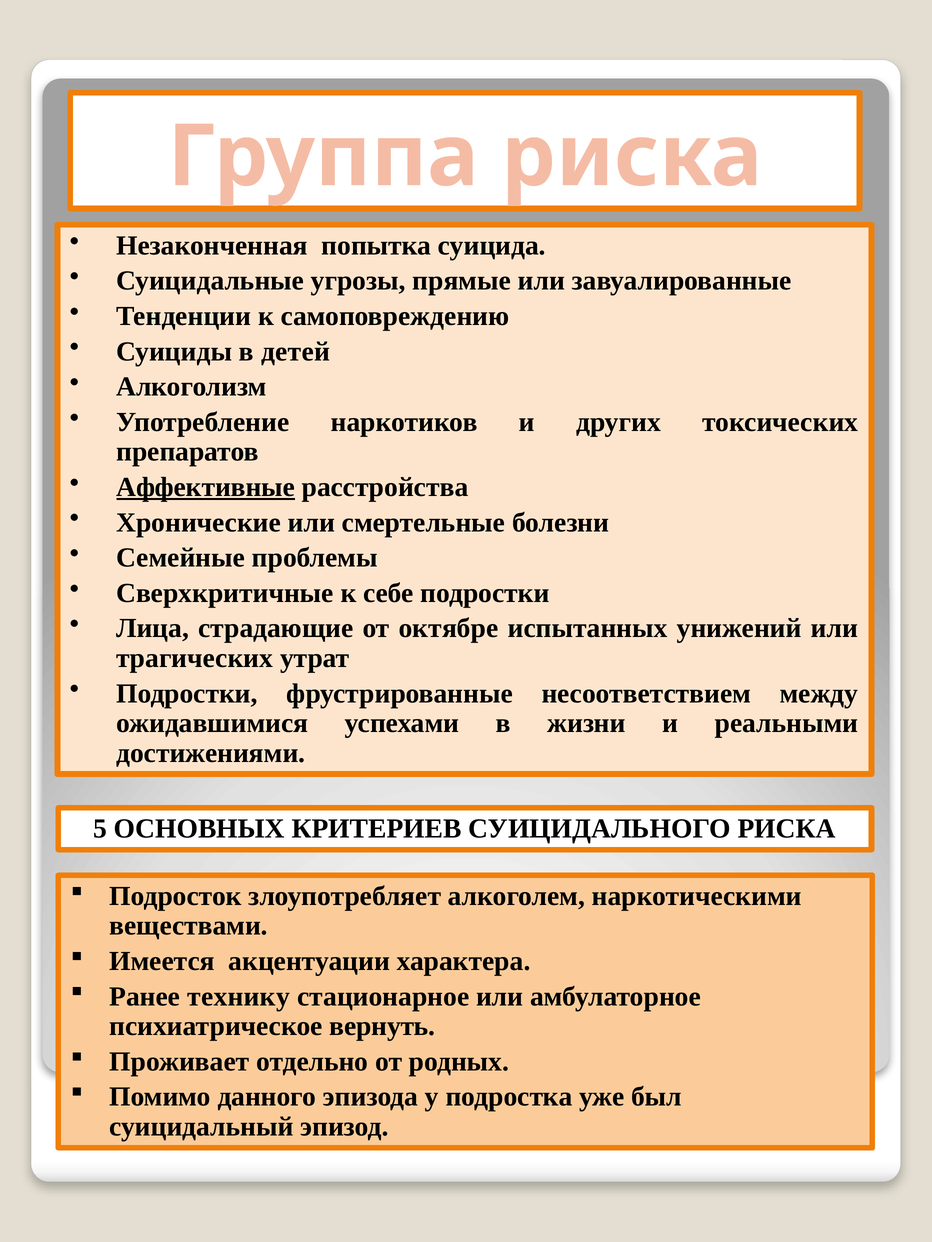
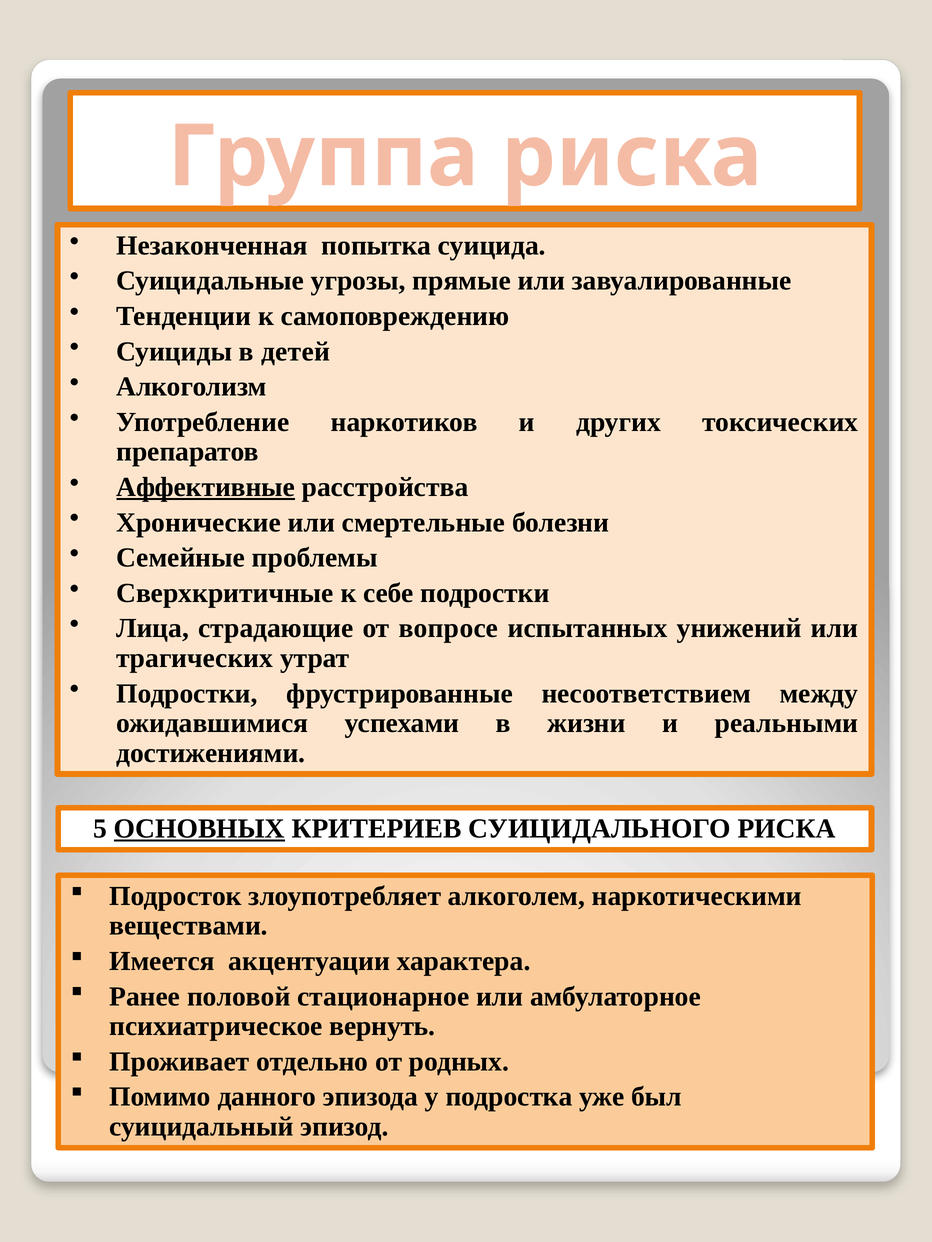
октябре: октябре -> вопросе (448, 629)
ОСНОВНЫХ underline: none -> present (199, 829)
технику: технику -> половой (239, 997)
